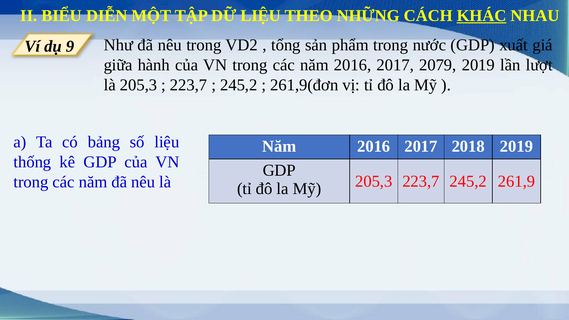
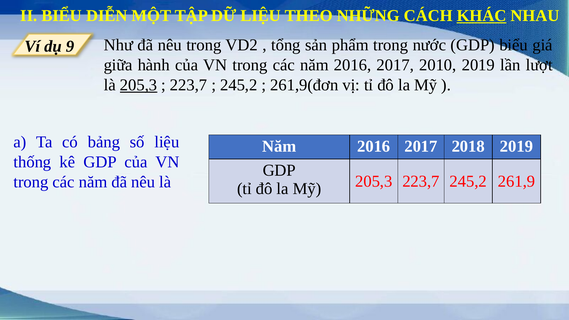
GDP xuất: xuất -> biểu (514, 45)
2079: 2079 -> 2010 (438, 65)
205,3 underline: none -> present (139, 85)
